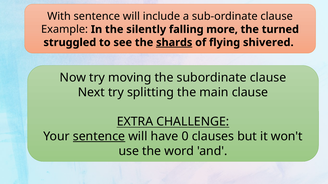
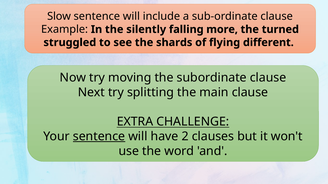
With: With -> Slow (59, 16)
shards underline: present -> none (174, 43)
shivered: shivered -> different (268, 43)
0: 0 -> 2 (185, 137)
